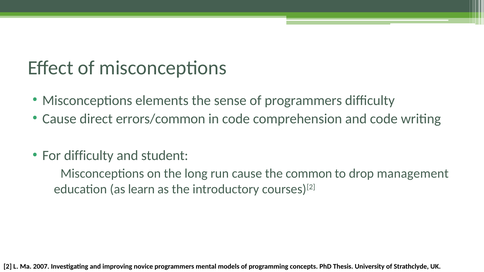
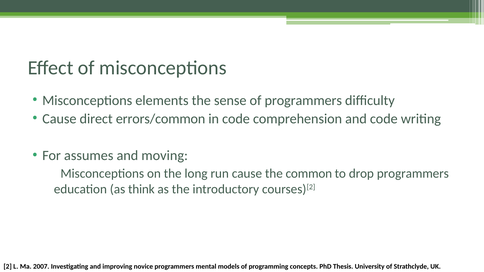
For difficulty: difficulty -> assumes (89, 156)
student: student -> moving (165, 156)
drop management: management -> programmers (413, 174)
learn: learn -> think (141, 189)
